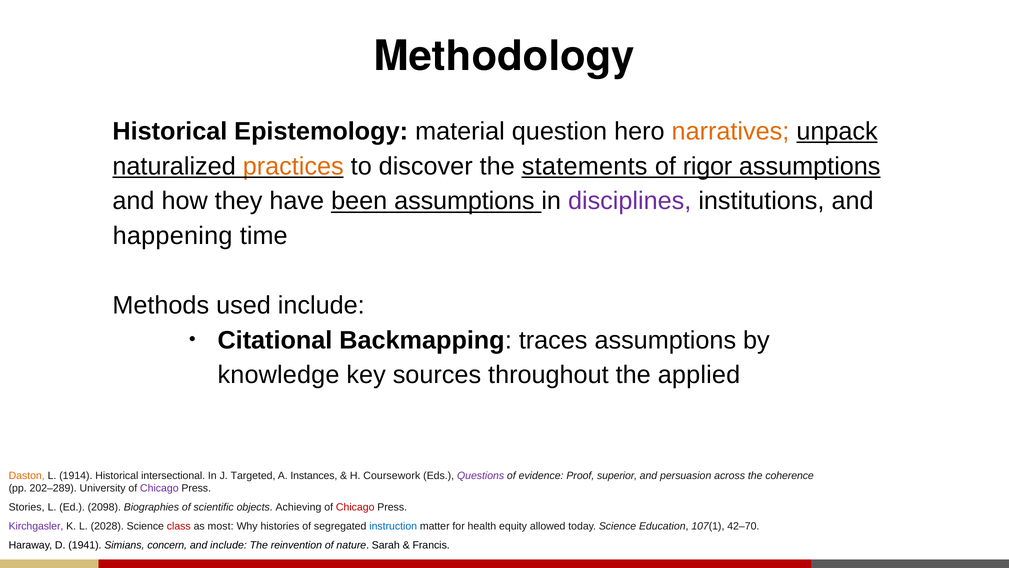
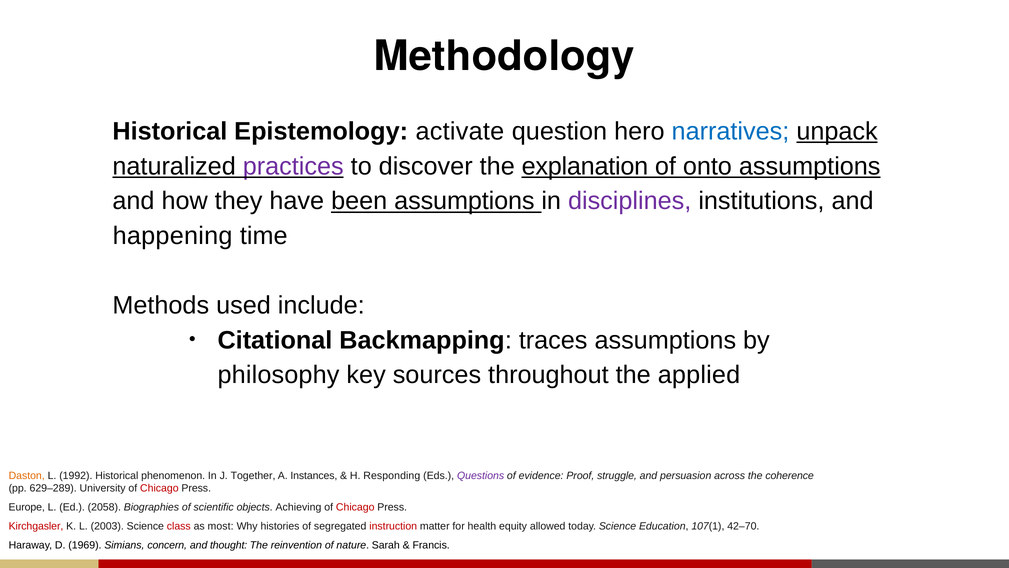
material: material -> activate (460, 131)
narratives colour: orange -> blue (730, 131)
practices colour: orange -> purple (293, 166)
statements: statements -> explanation (585, 166)
rigor: rigor -> onto (707, 166)
knowledge: knowledge -> philosophy (279, 375)
1914: 1914 -> 1992 (76, 476)
intersectional: intersectional -> phenomenon (173, 476)
Targeted: Targeted -> Together (253, 476)
Coursework: Coursework -> Responding (392, 476)
superior: superior -> struggle (617, 476)
202–289: 202–289 -> 629–289 (53, 488)
Chicago colour: purple -> red (159, 488)
Stories: Stories -> Europe (27, 507)
2098: 2098 -> 2058 (104, 507)
Kirchgasler colour: purple -> red (36, 526)
2028: 2028 -> 2003 (107, 526)
instruction colour: blue -> red (393, 526)
1941: 1941 -> 1969 (85, 545)
and include: include -> thought (229, 545)
